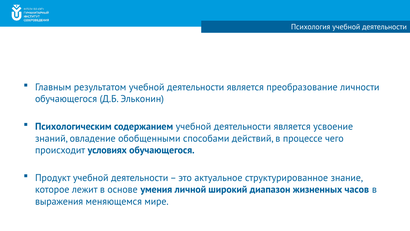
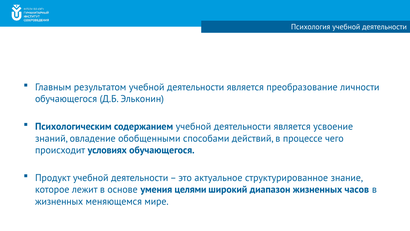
личной: личной -> целями (190, 189)
выражения: выражения -> жизненных (59, 201)
